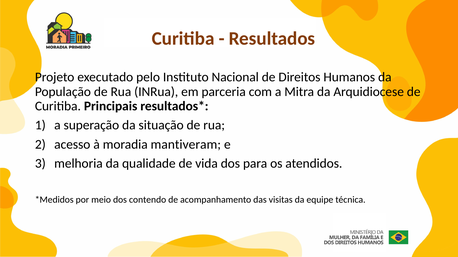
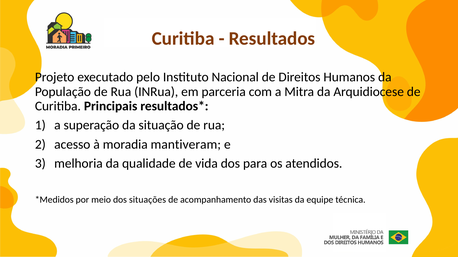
contendo: contendo -> situações (148, 200)
